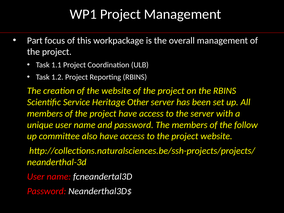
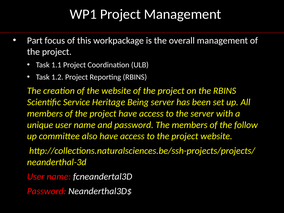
Other: Other -> Being (138, 102)
